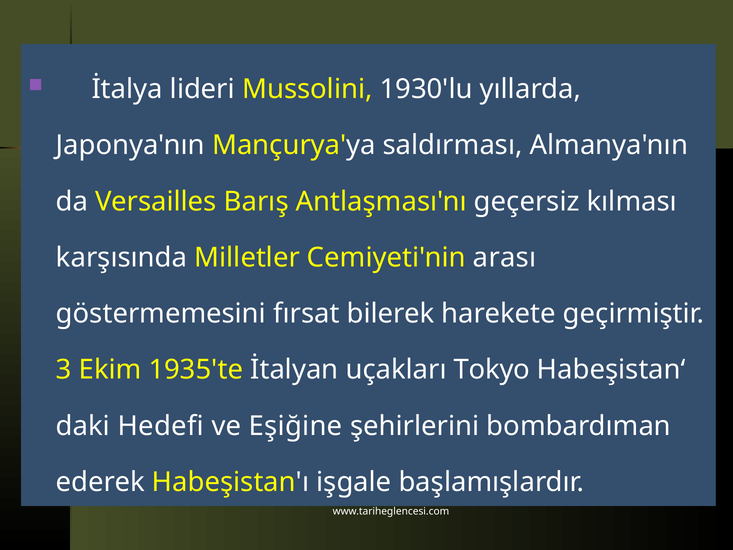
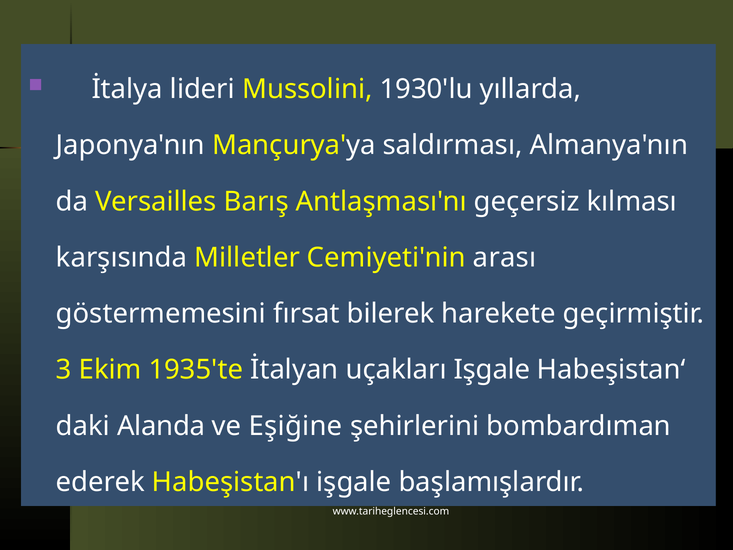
uçakları Tokyo: Tokyo -> Işgale (492, 370)
Hedefi: Hedefi -> Alanda (161, 426)
